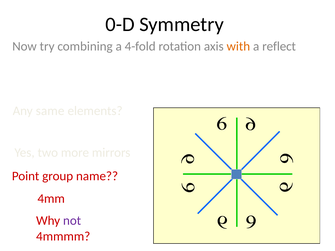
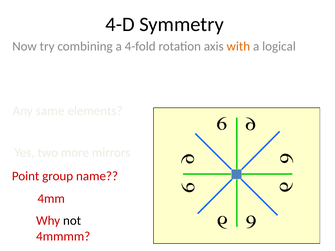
0-D: 0-D -> 4-D (120, 24)
reflect: reflect -> logical (279, 46)
not colour: purple -> black (72, 221)
